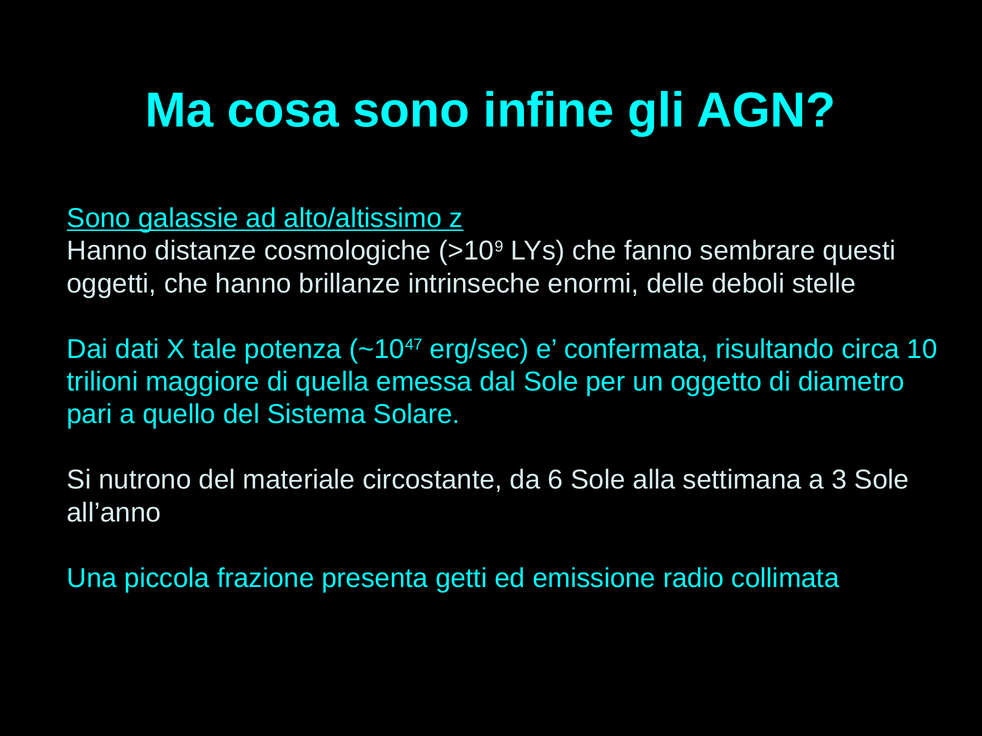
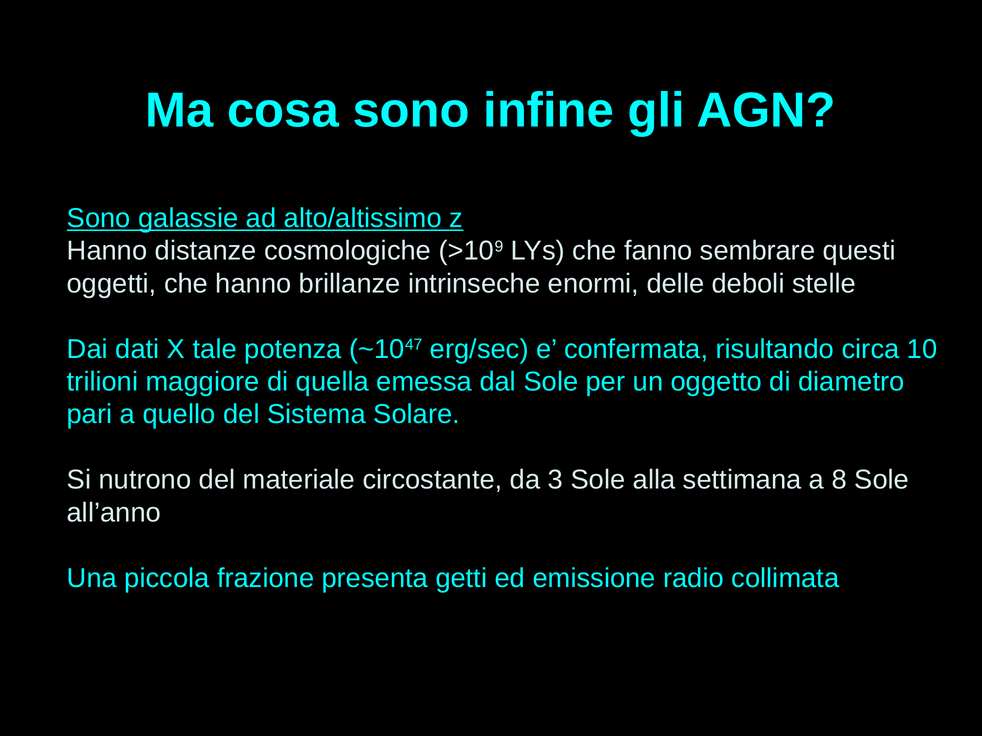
6: 6 -> 3 (555, 480)
3: 3 -> 8 (839, 480)
